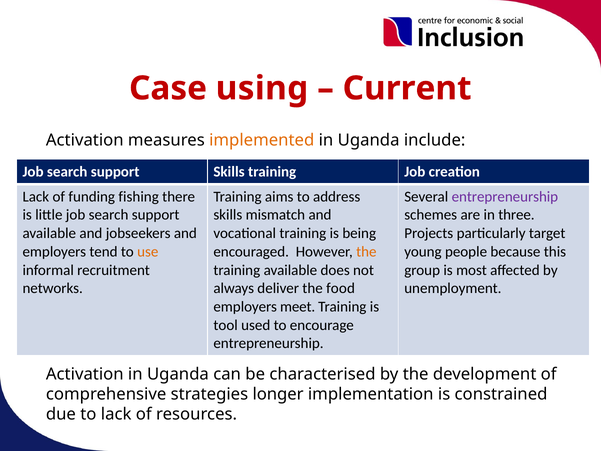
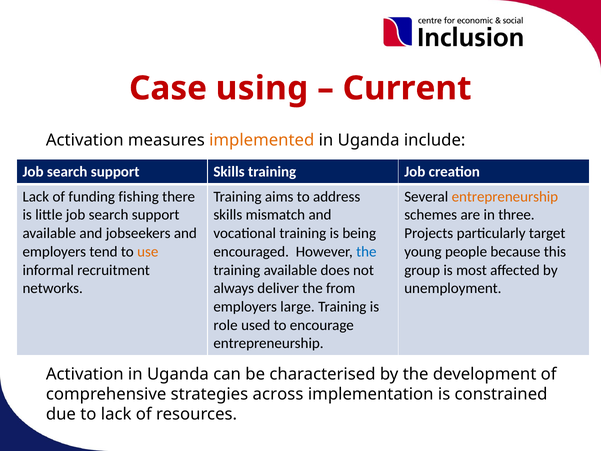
entrepreneurship colour: purple -> orange (505, 197)
the colour: orange -> blue (366, 252)
food: food -> from (341, 288)
meet: meet -> large (298, 307)
tool: tool -> role (226, 325)
longer: longer -> across (278, 394)
